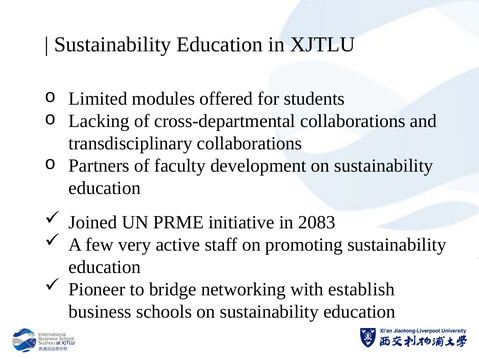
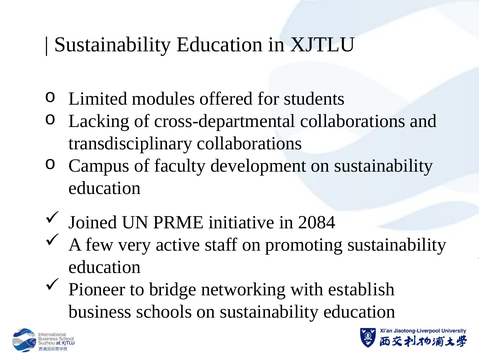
Partners: Partners -> Campus (99, 166)
2083: 2083 -> 2084 (317, 222)
